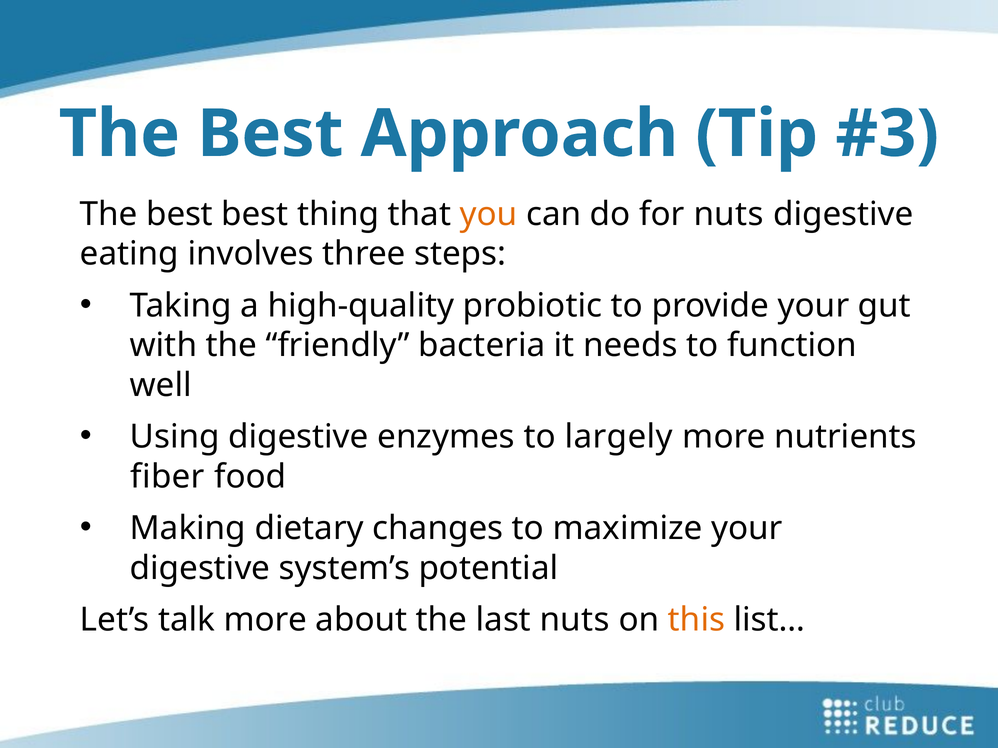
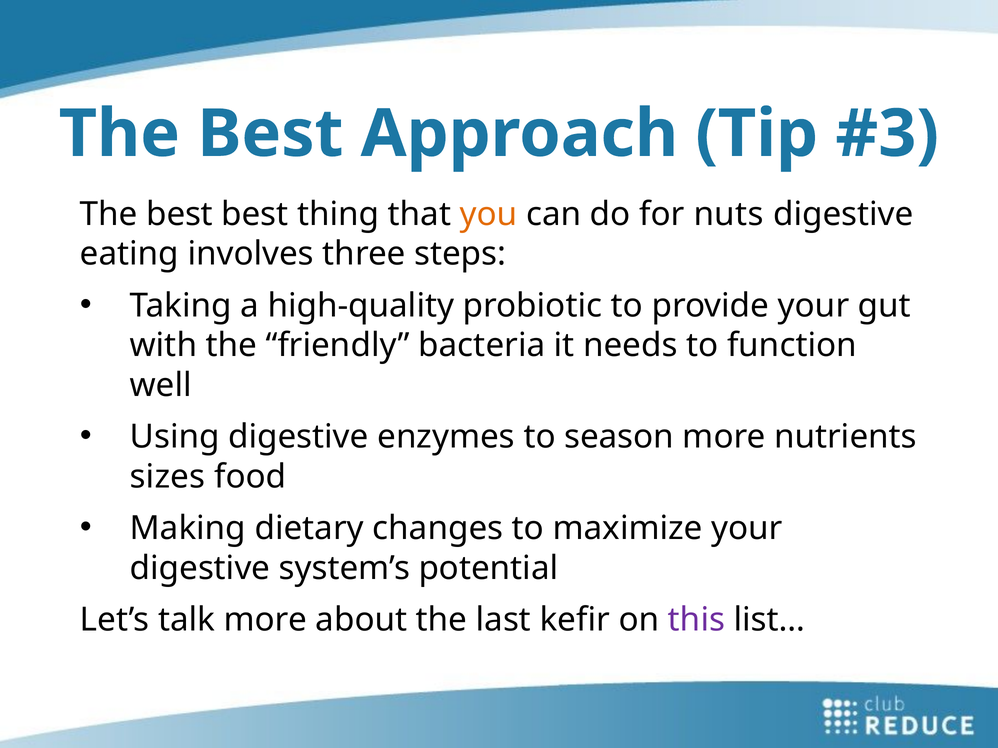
largely: largely -> season (619, 437)
fiber: fiber -> sizes (168, 477)
last nuts: nuts -> kefir (575, 620)
this colour: orange -> purple (697, 620)
